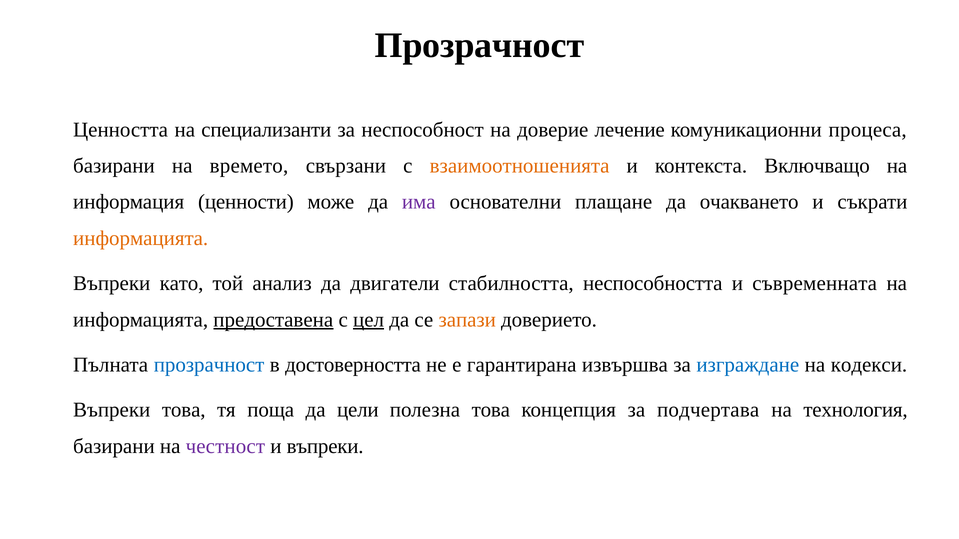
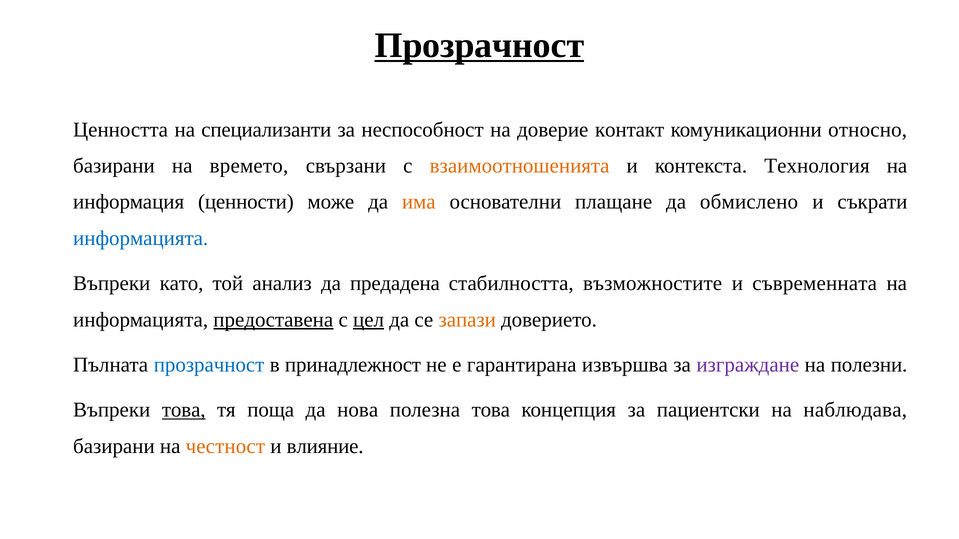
Прозрачност underline: none -> present (479, 46)
лечение: лечение -> контакт (630, 130)
процеса: процеса -> относно (868, 130)
Включващо: Включващо -> Технология (817, 166)
има colour: purple -> orange (419, 202)
очакването: очакването -> обмислено (749, 202)
информацията colour: orange -> blue (141, 238)
двигатели: двигатели -> предадена (395, 284)
неспособността: неспособността -> възможностите (653, 284)
достоверността: достоверността -> принадлежност (353, 365)
изграждане colour: blue -> purple (748, 365)
кодекси: кодекси -> полезни (869, 365)
това underline: none -> present (184, 410)
цели: цели -> нова (358, 410)
подчертава: подчертава -> пациентски (708, 410)
технология: технология -> наблюдава (855, 410)
честност colour: purple -> orange (225, 447)
и въпреки: въпреки -> влияние (325, 447)
